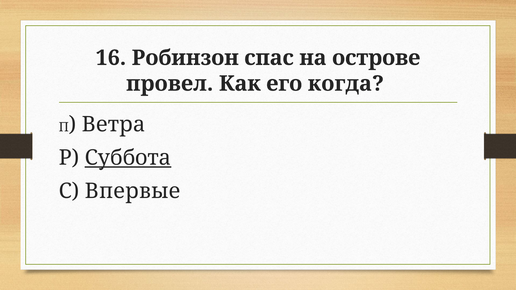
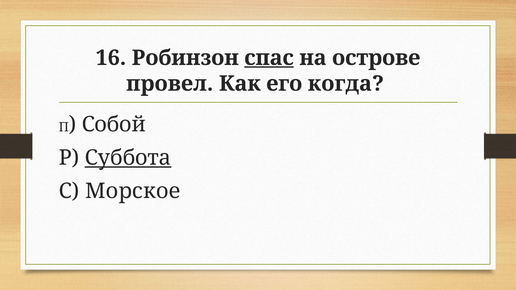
спас underline: none -> present (269, 58)
Ветра: Ветра -> Собой (114, 125)
Впервые: Впервые -> Морское (133, 191)
